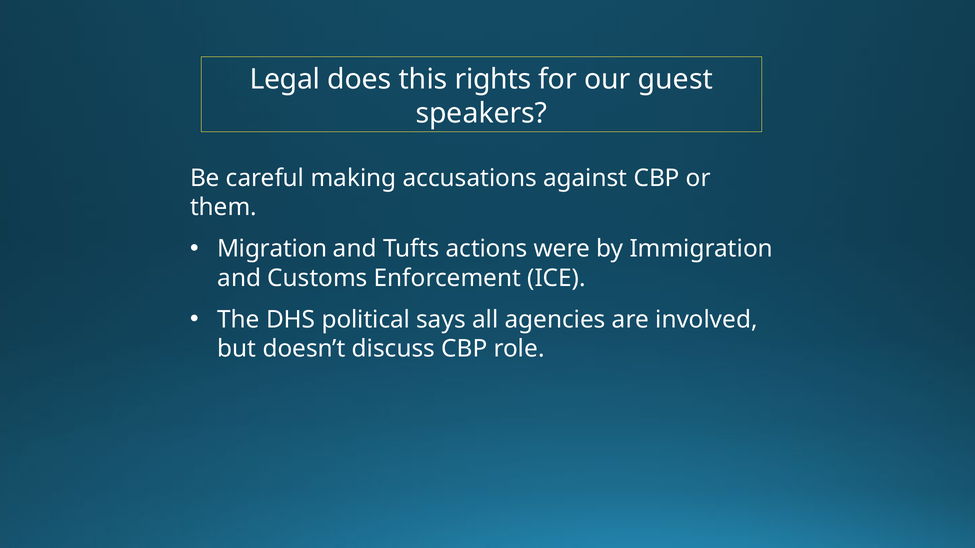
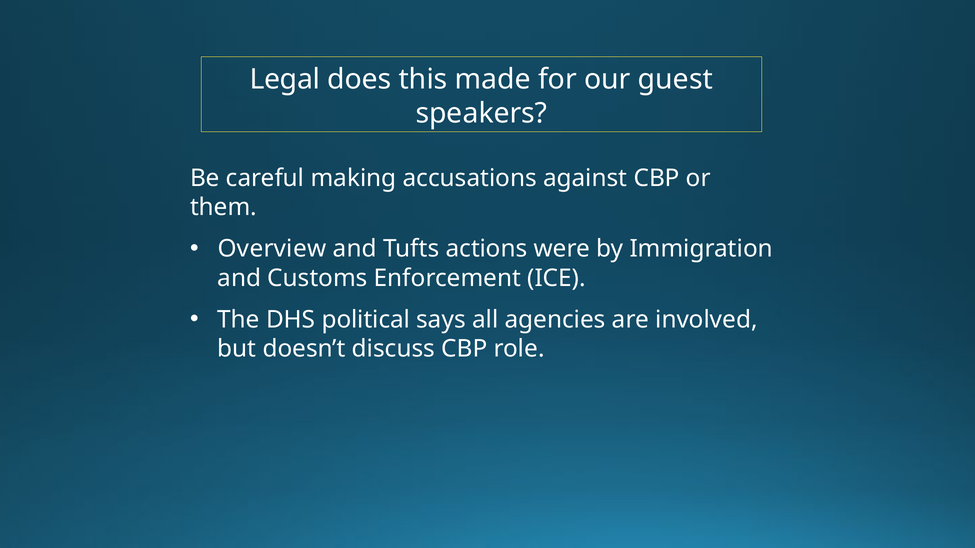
rights: rights -> made (493, 79)
Migration: Migration -> Overview (272, 249)
